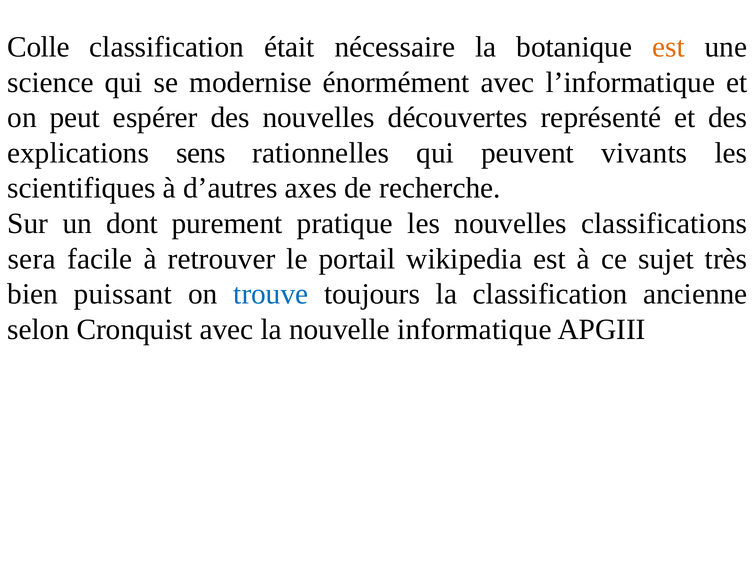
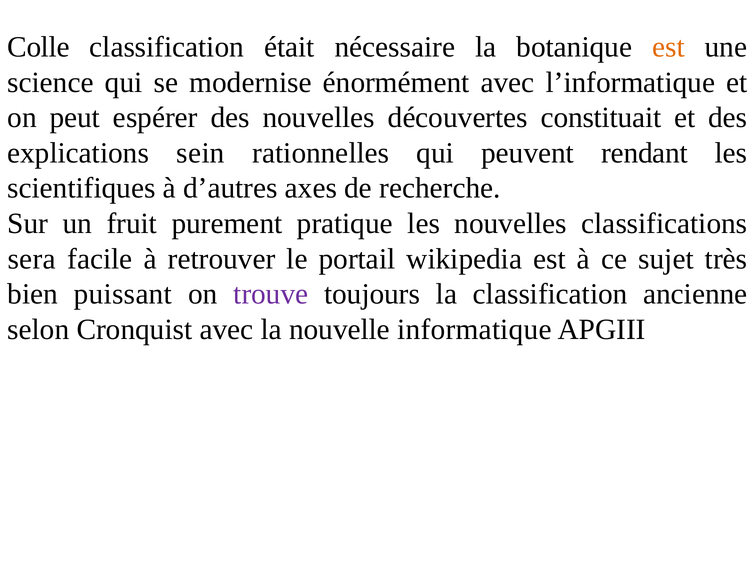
représenté: représenté -> constituait (601, 118)
sens: sens -> sein (201, 153)
vivants: vivants -> rendant (645, 153)
dont: dont -> fruit (132, 224)
trouve colour: blue -> purple (271, 294)
